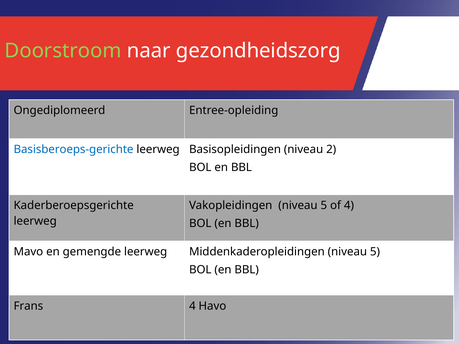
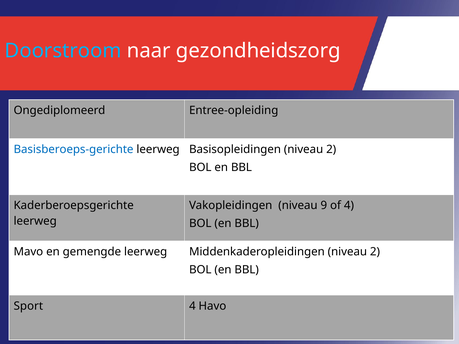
Doorstroom colour: light green -> light blue (63, 51)
Vakopleidingen niveau 5: 5 -> 9 (324, 206)
Middenkaderopleidingen niveau 5: 5 -> 2 (375, 252)
Frans: Frans -> Sport (28, 306)
